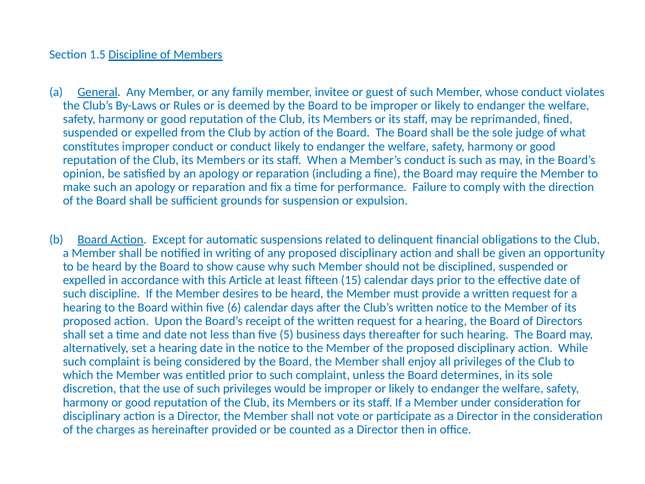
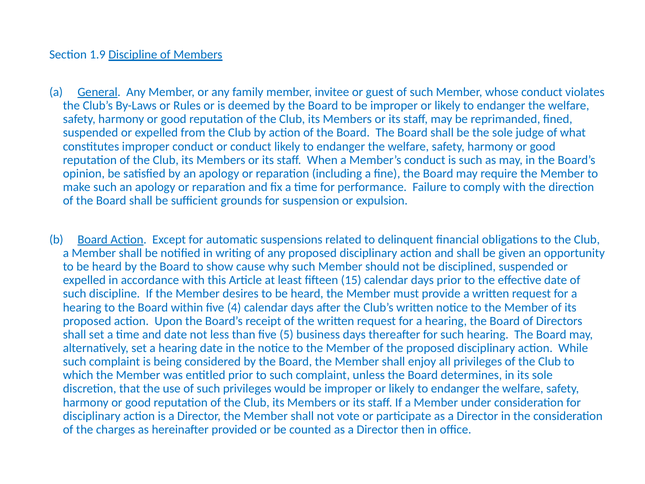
1.5: 1.5 -> 1.9 (98, 55)
6: 6 -> 4 (234, 307)
